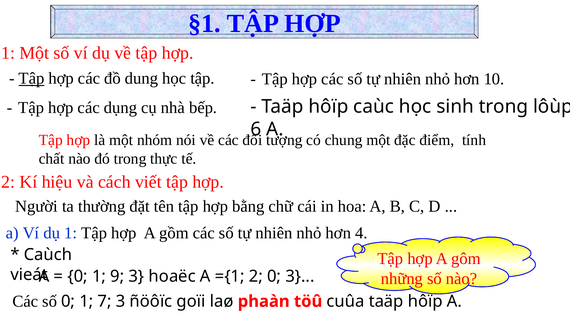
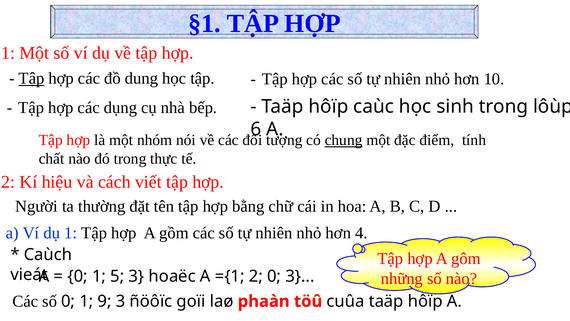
chung underline: none -> present (344, 140)
9: 9 -> 5 (117, 276)
7: 7 -> 9 (105, 301)
